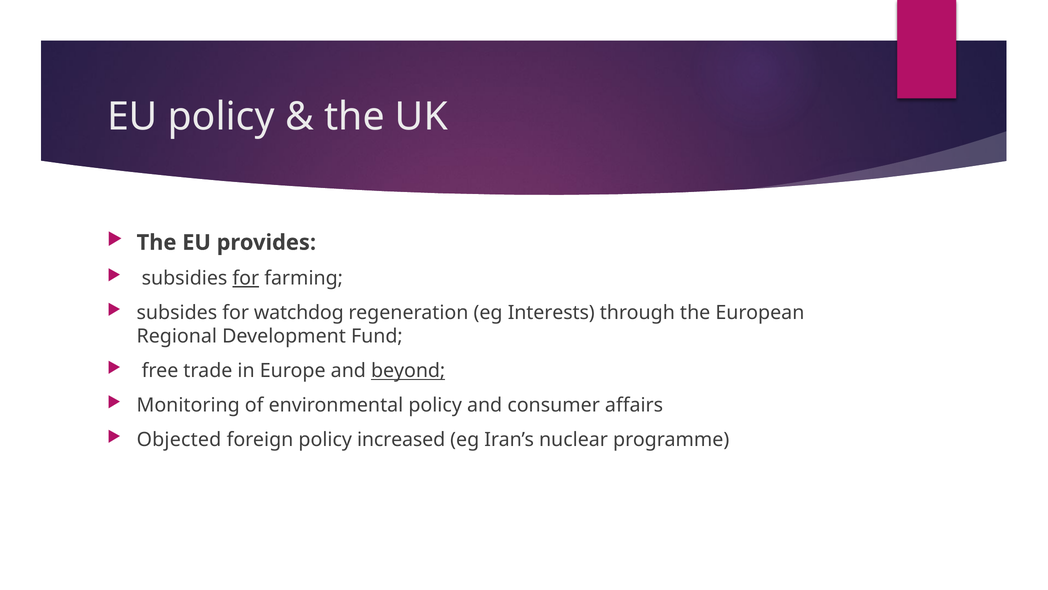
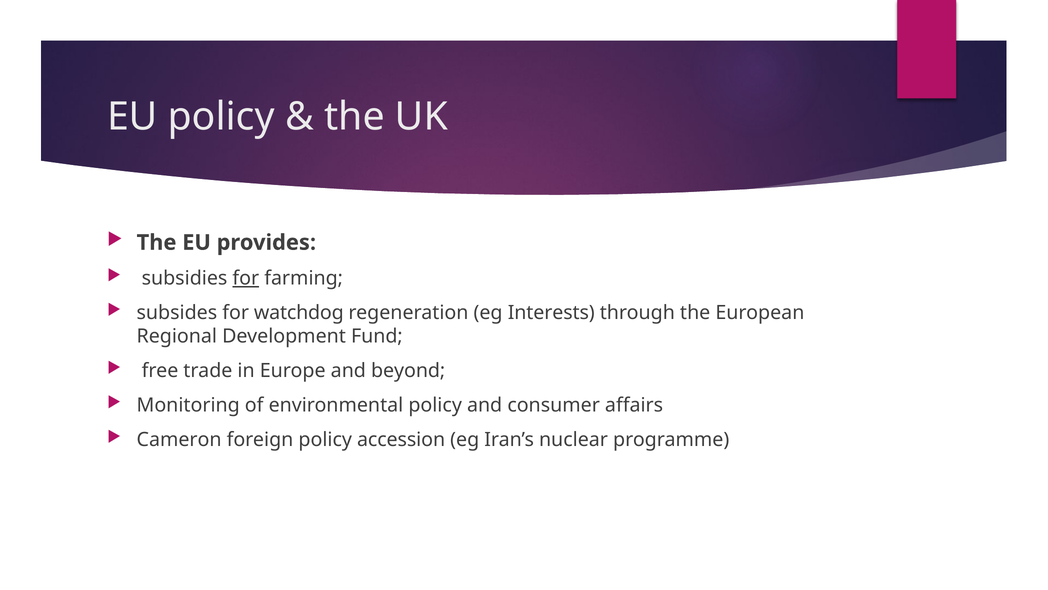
beyond underline: present -> none (408, 371)
Objected: Objected -> Cameron (179, 440)
increased: increased -> accession (401, 440)
